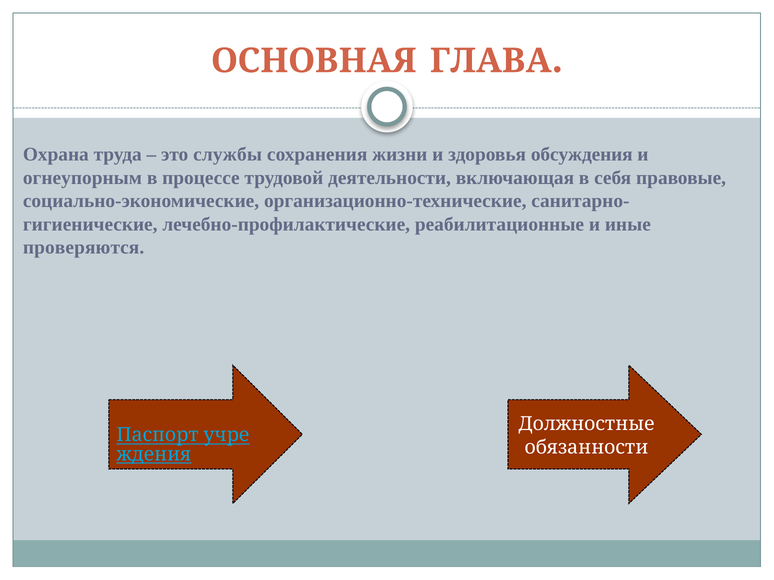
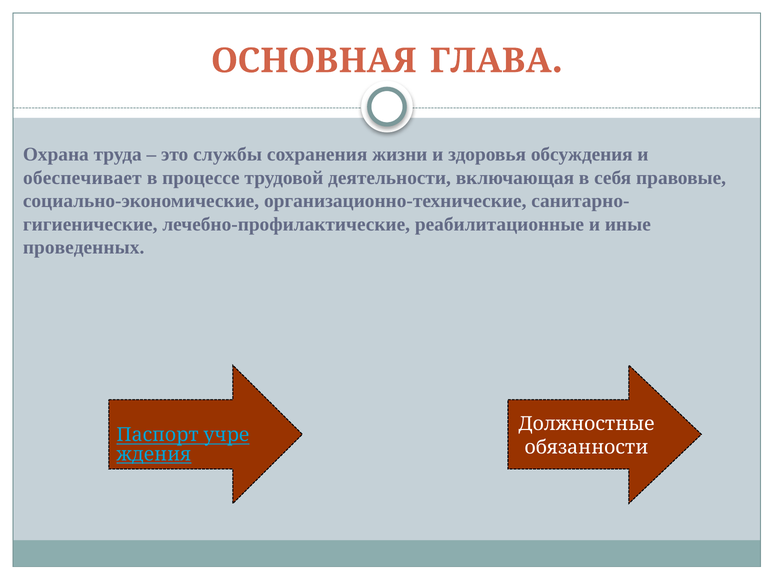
огнеупорным: огнеупорным -> обеспечивает (82, 178)
проверяются: проверяются -> проведенных (84, 248)
